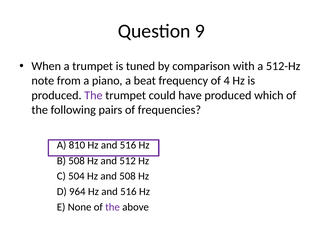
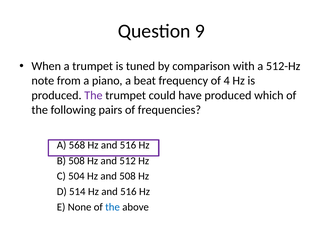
810: 810 -> 568 (77, 145)
964: 964 -> 514 (77, 192)
the colour: purple -> blue (113, 207)
